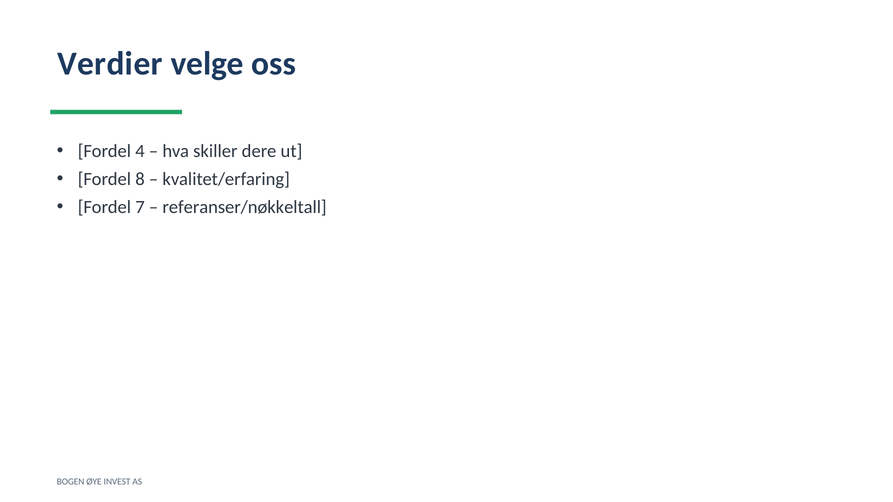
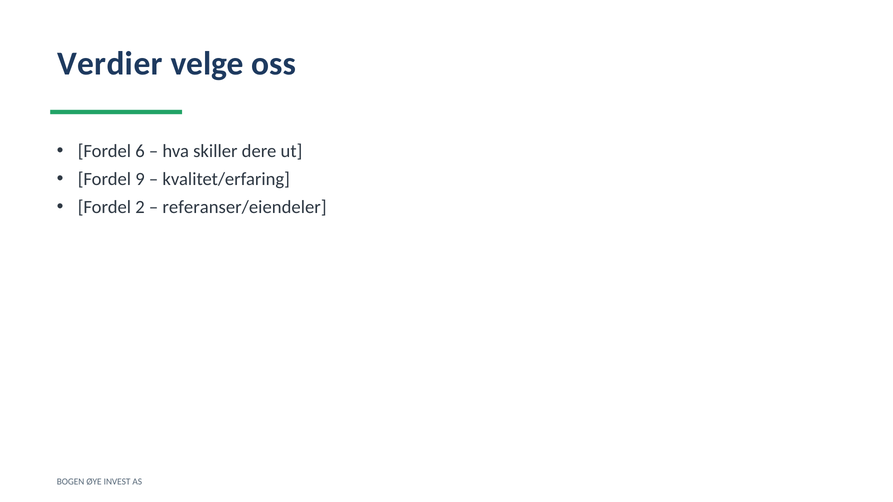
4: 4 -> 6 (140, 151)
8: 8 -> 9 (140, 179)
7: 7 -> 2 (140, 207)
referanser/nøkkeltall: referanser/nøkkeltall -> referanser/eiendeler (245, 207)
